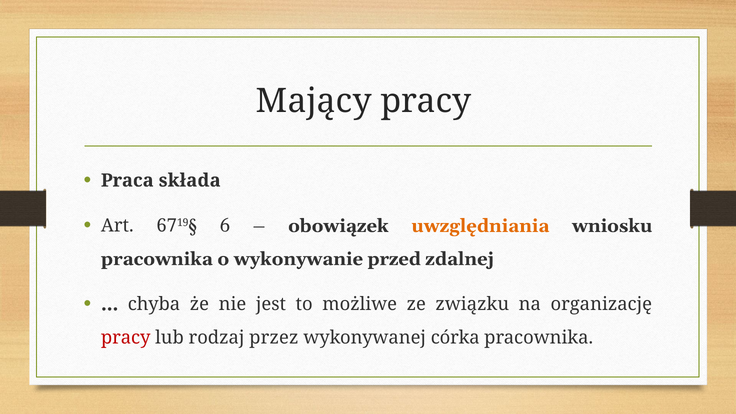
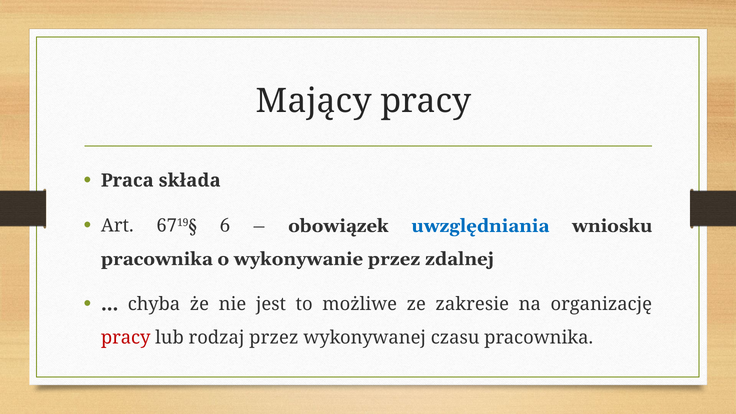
uwzględniania colour: orange -> blue (480, 226)
wykonywanie przed: przed -> przez (394, 259)
związku: związku -> zakresie (472, 304)
córka: córka -> czasu (455, 338)
